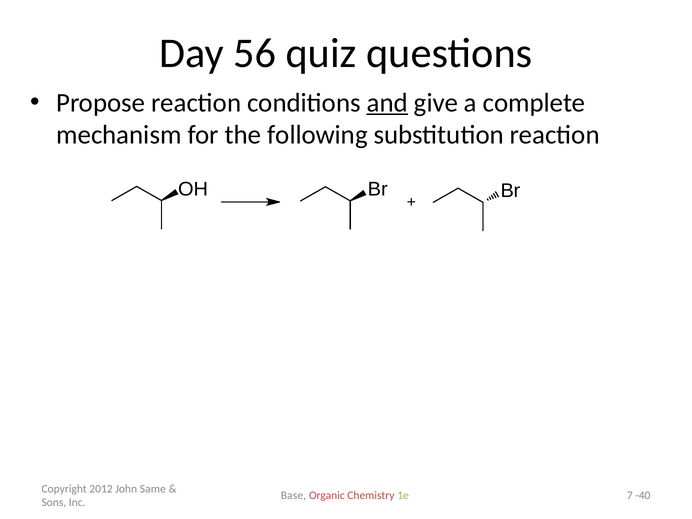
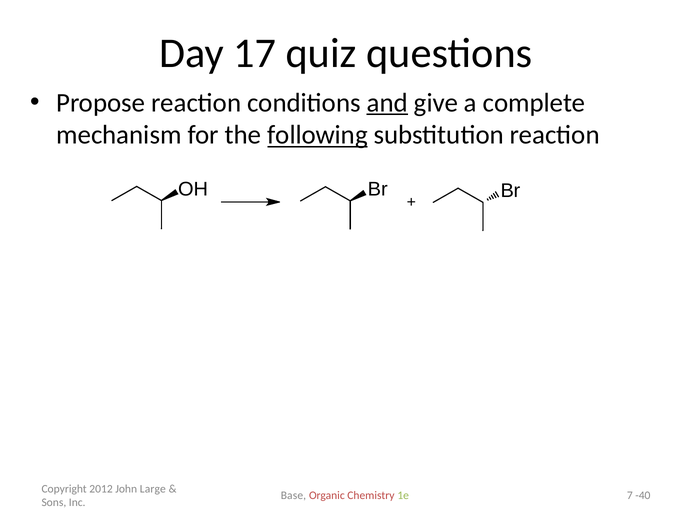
56: 56 -> 17 (255, 53)
following underline: none -> present (317, 135)
Same: Same -> Large (153, 489)
